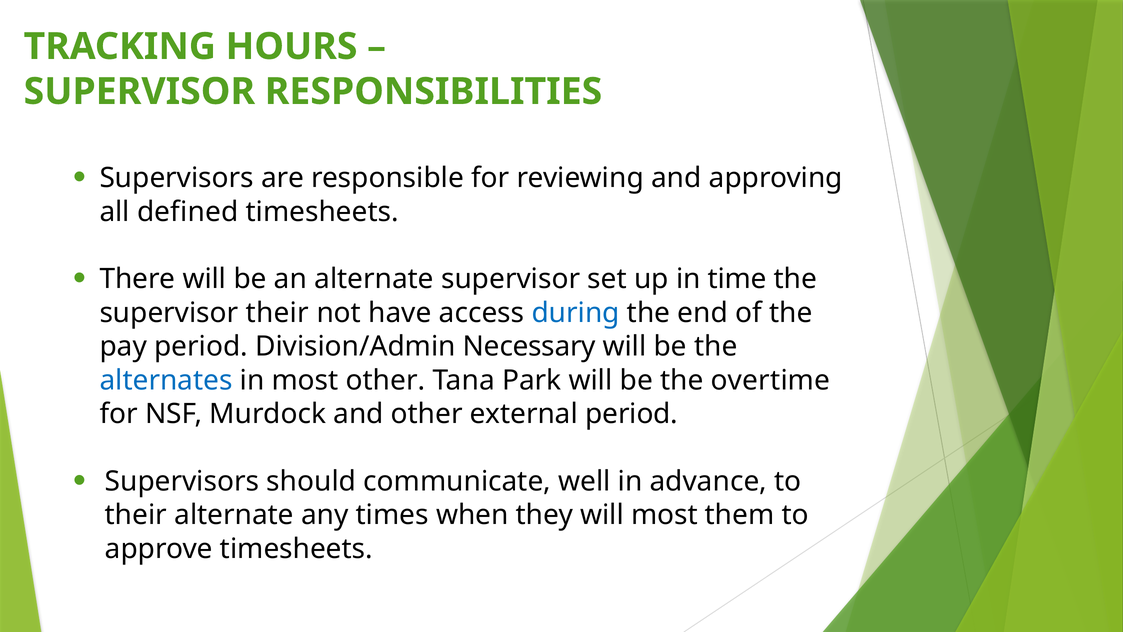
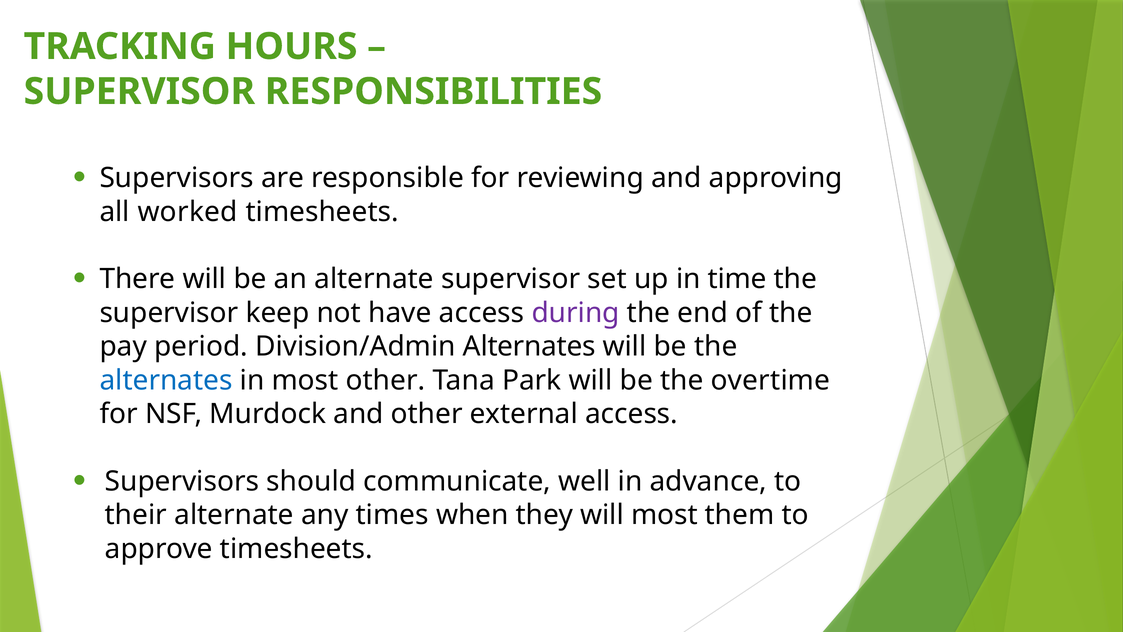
defined: defined -> worked (188, 212)
supervisor their: their -> keep (278, 313)
during colour: blue -> purple (576, 313)
Division/Admin Necessary: Necessary -> Alternates (529, 346)
external period: period -> access (632, 414)
